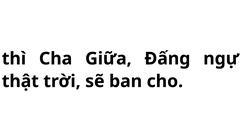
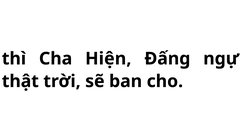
Giữa: Giữa -> Hiện (108, 58)
